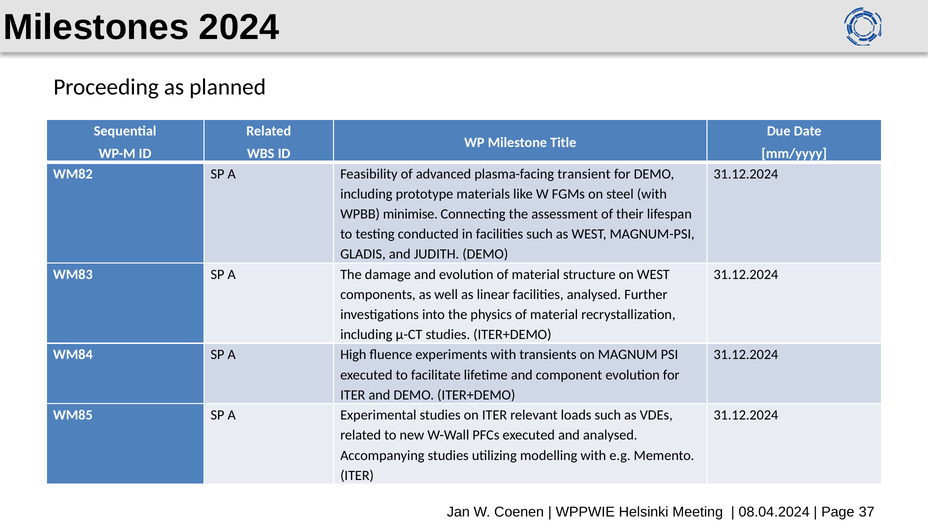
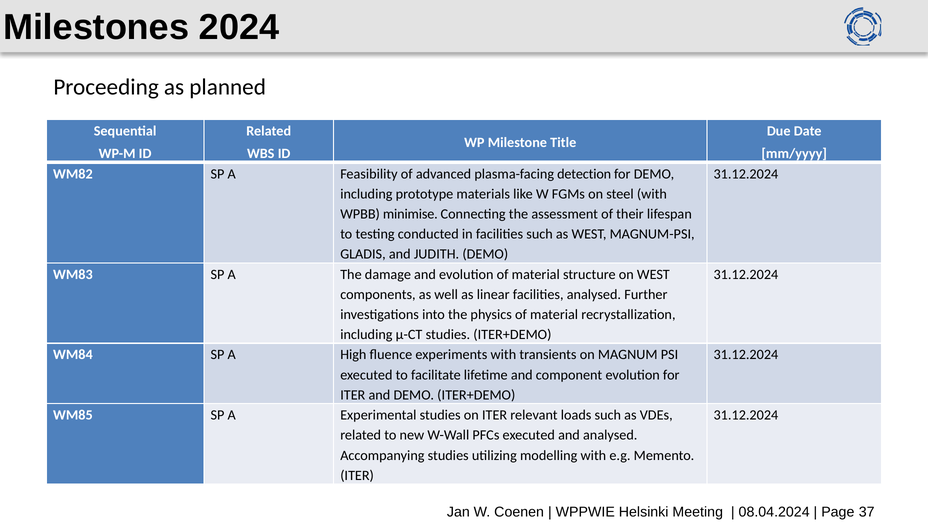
transient: transient -> detection (584, 174)
